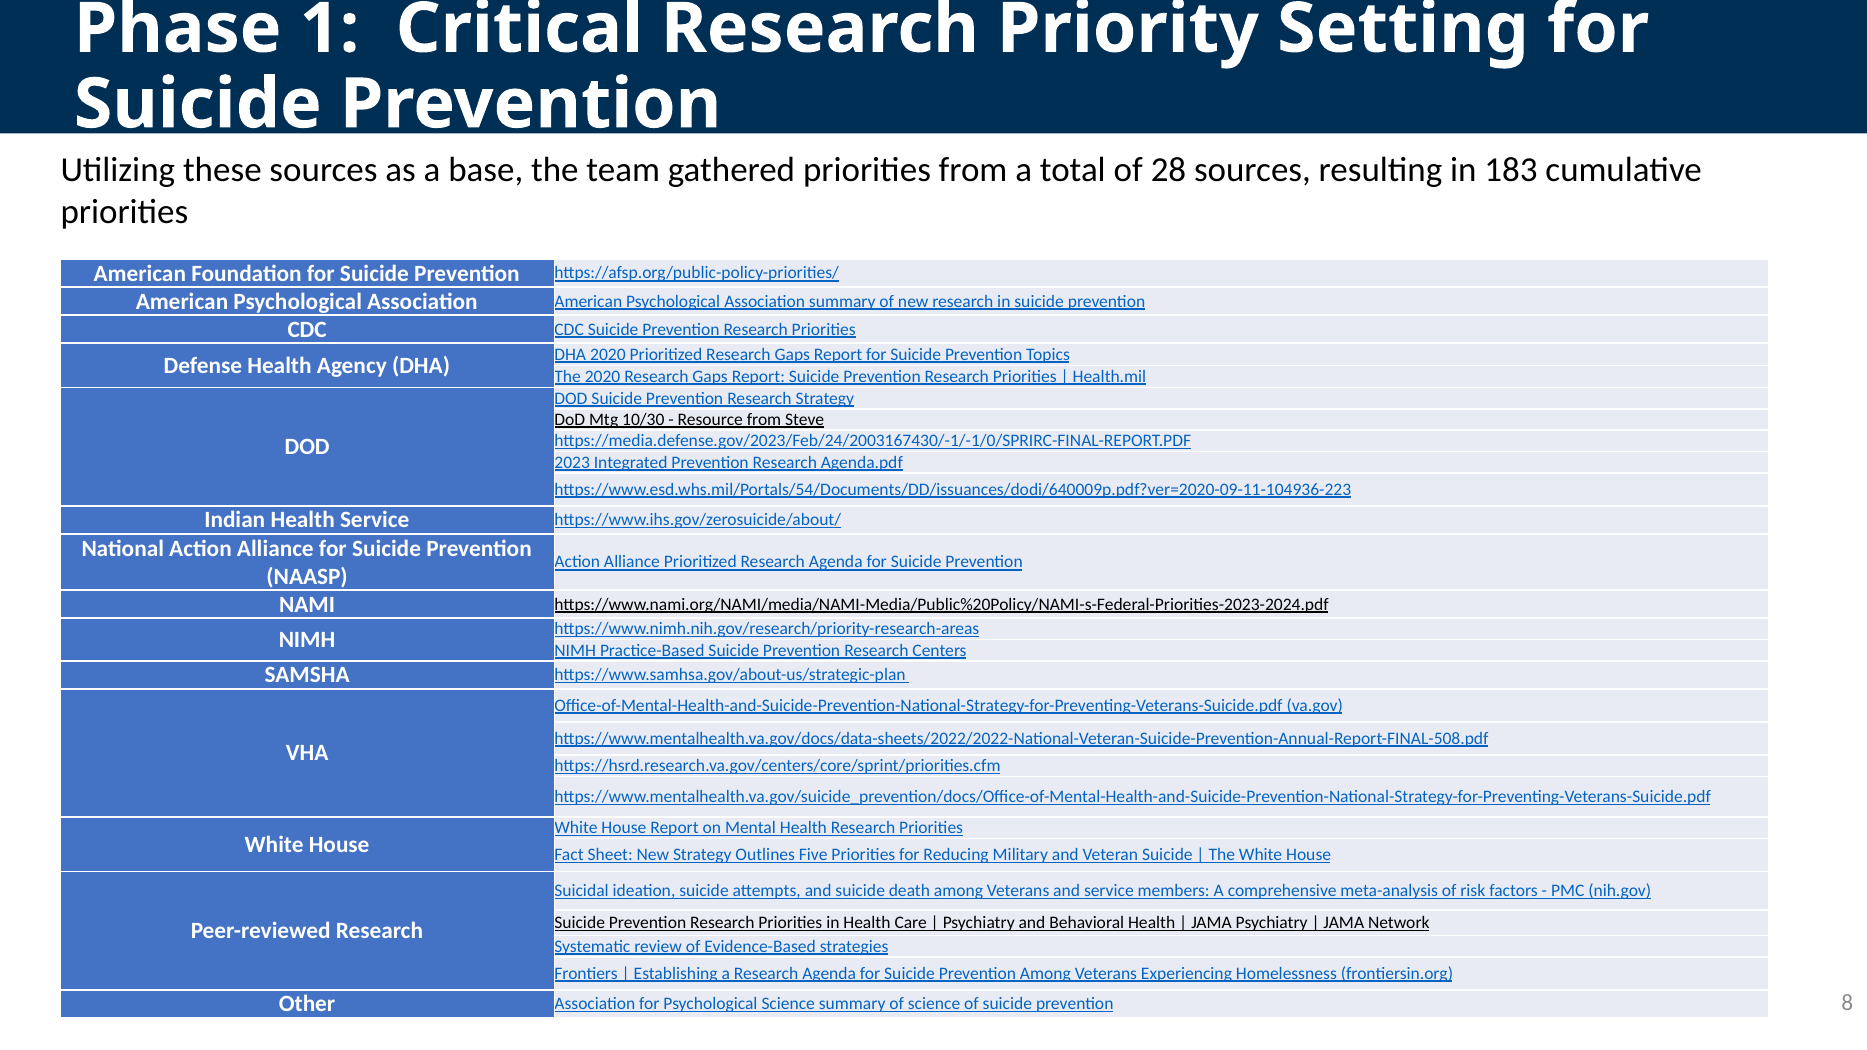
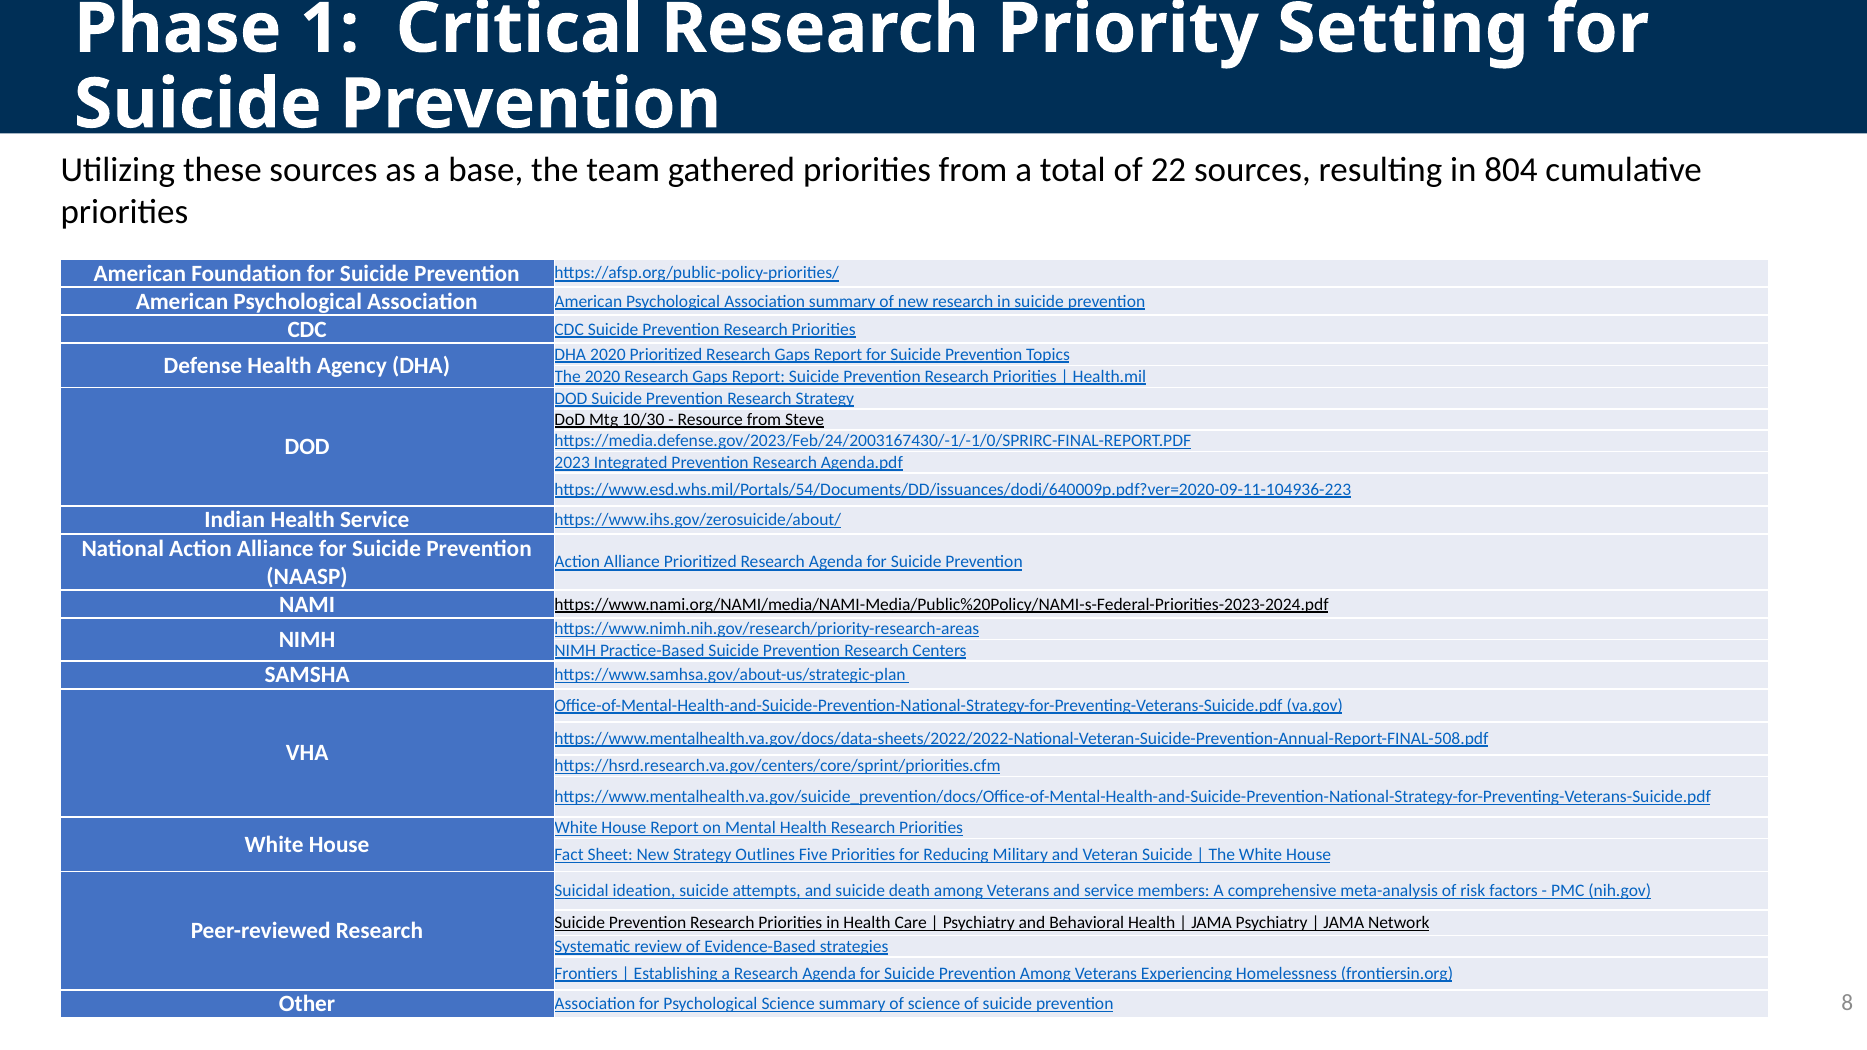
28: 28 -> 22 (1168, 170)
183: 183 -> 804 (1511, 170)
